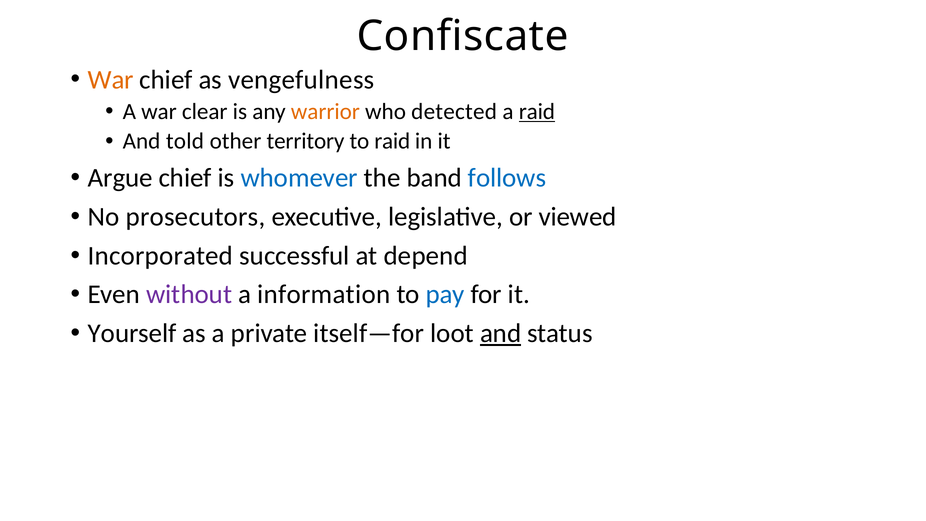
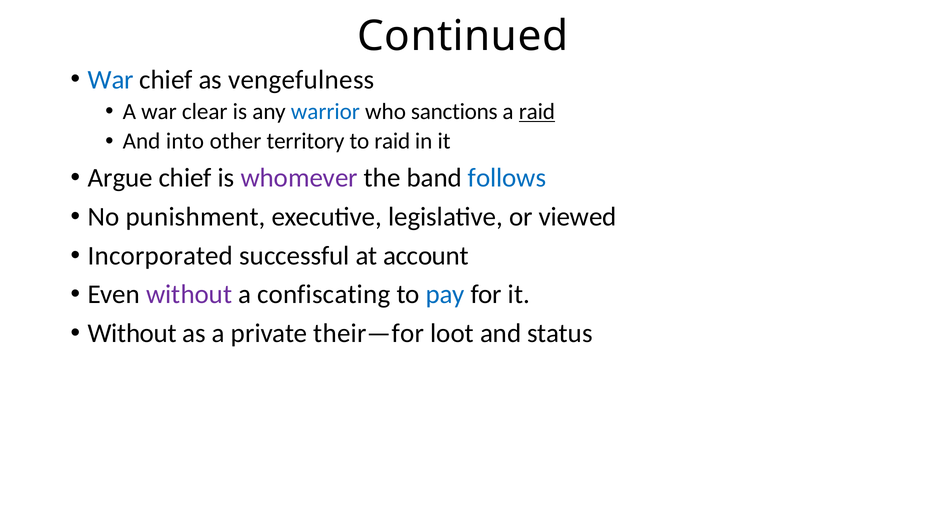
Confiscate: Confiscate -> Continued (463, 36)
War colour: orange -> blue (111, 80)
warrior colour: orange -> blue (325, 111)
detected: detected -> sanctions (454, 111)
told: told -> into (185, 141)
whomever colour: blue -> purple (299, 178)
prosecutors: prosecutors -> punishment (196, 217)
depend: depend -> account (426, 256)
information: information -> confiscating (324, 294)
Yourself: Yourself -> Without (132, 333)
itself—for: itself—for -> their—for (369, 333)
and underline: present -> none (501, 333)
